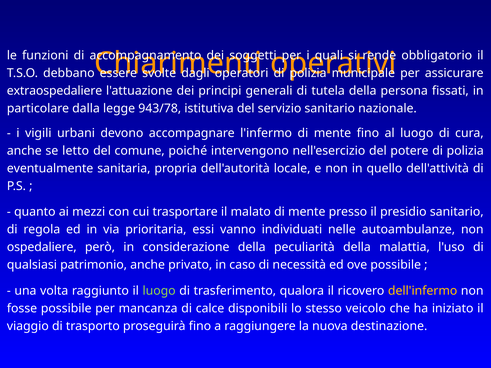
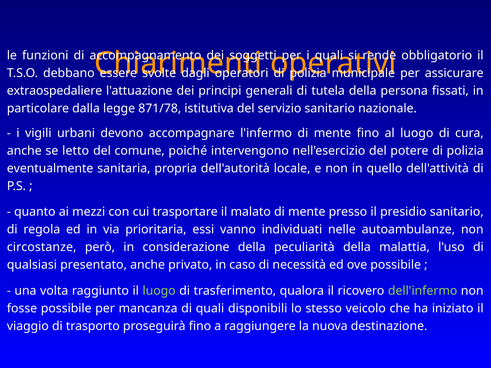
943/78: 943/78 -> 871/78 (160, 108)
ospedaliere: ospedaliere -> circostanze (42, 247)
patrimonio: patrimonio -> presentato (94, 265)
dell'infermo colour: yellow -> light green (423, 291)
di calce: calce -> quali (210, 309)
